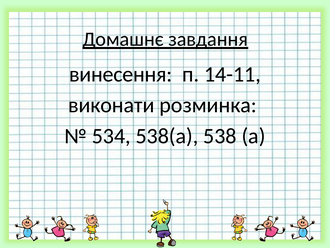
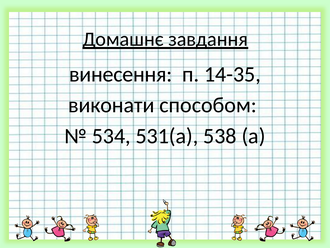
14-11: 14-11 -> 14-35 (232, 74)
розминка: розминка -> способом (208, 105)
538(а: 538(а -> 531(а (167, 136)
